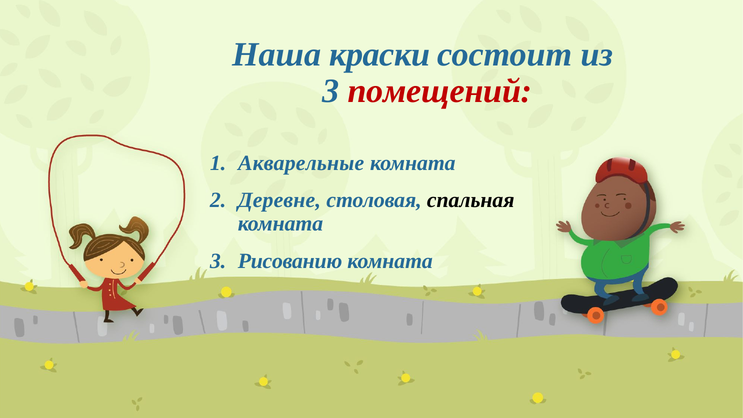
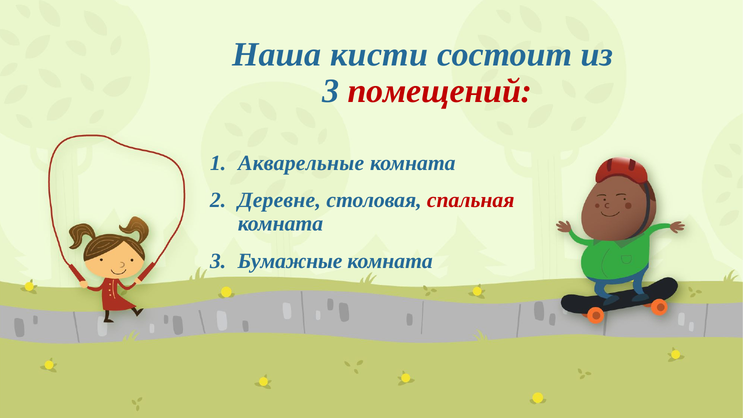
краски: краски -> кисти (379, 54)
спальная colour: black -> red (471, 200)
Рисованию: Рисованию -> Бумажные (290, 261)
